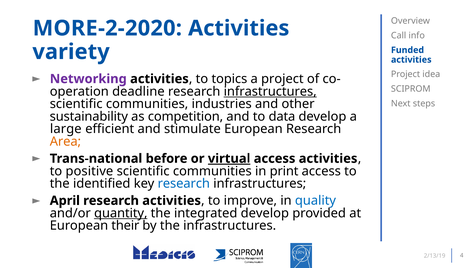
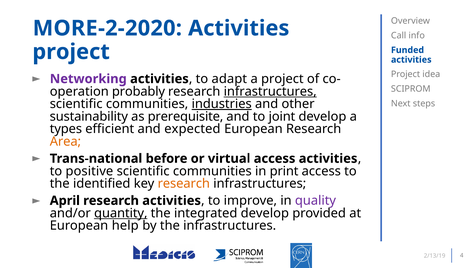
variety: variety -> project (71, 52)
topics: topics -> adapt (229, 79)
deadline: deadline -> probably (138, 91)
industries underline: none -> present (222, 104)
competition: competition -> prerequisite (186, 116)
data: data -> joint (282, 116)
large: large -> types (66, 129)
stimulate: stimulate -> expected (192, 129)
virtual underline: present -> none (229, 158)
research colour: blue -> orange (184, 183)
quality colour: blue -> purple (315, 200)
their: their -> help (125, 225)
